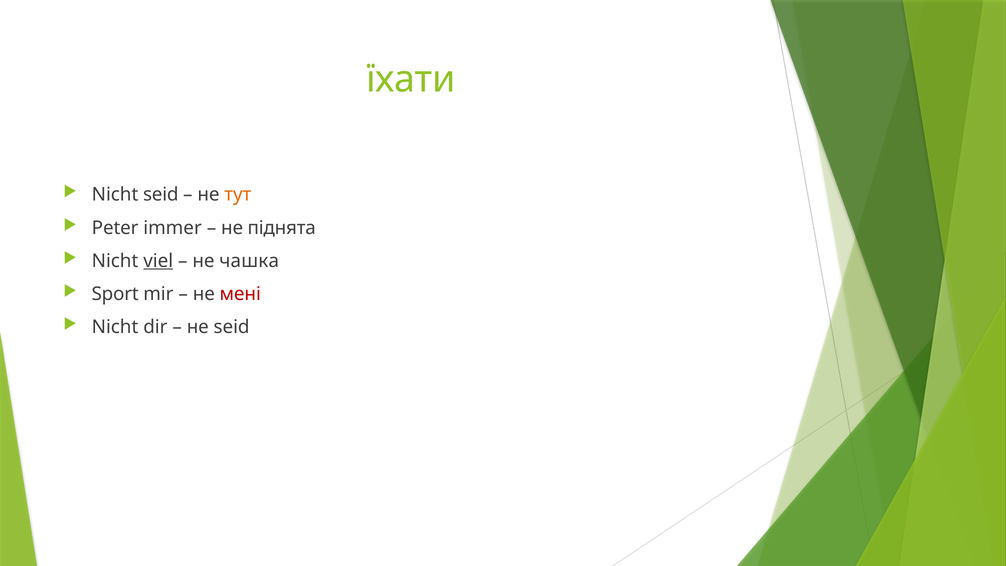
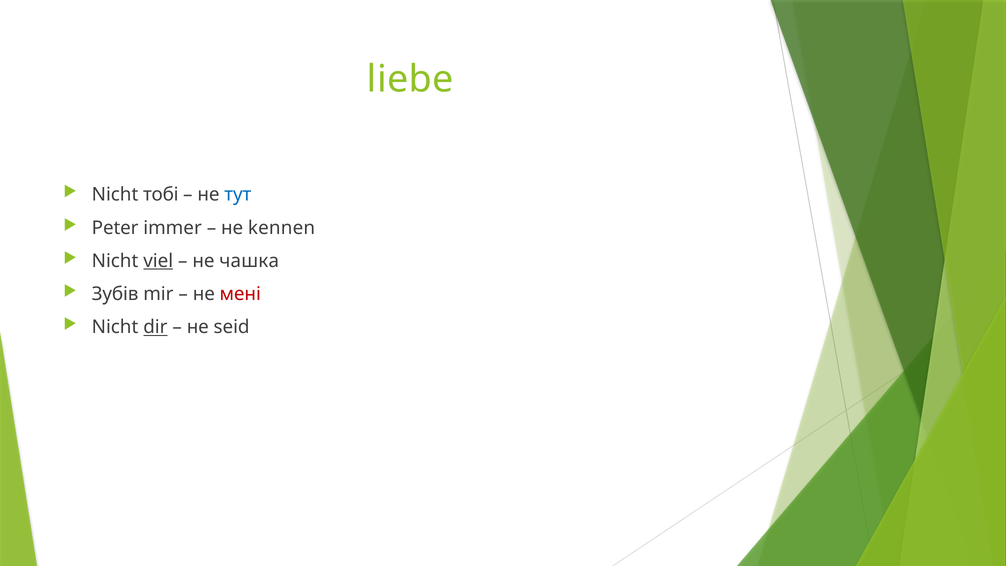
їхати: їхати -> liebe (410, 79)
Nicht seid: seid -> тобі (161, 195)
тут colour: orange -> blue (238, 195)
піднята: піднята -> kennen (281, 228)
Sport: Sport -> Зубів (115, 294)
dir underline: none -> present (155, 327)
